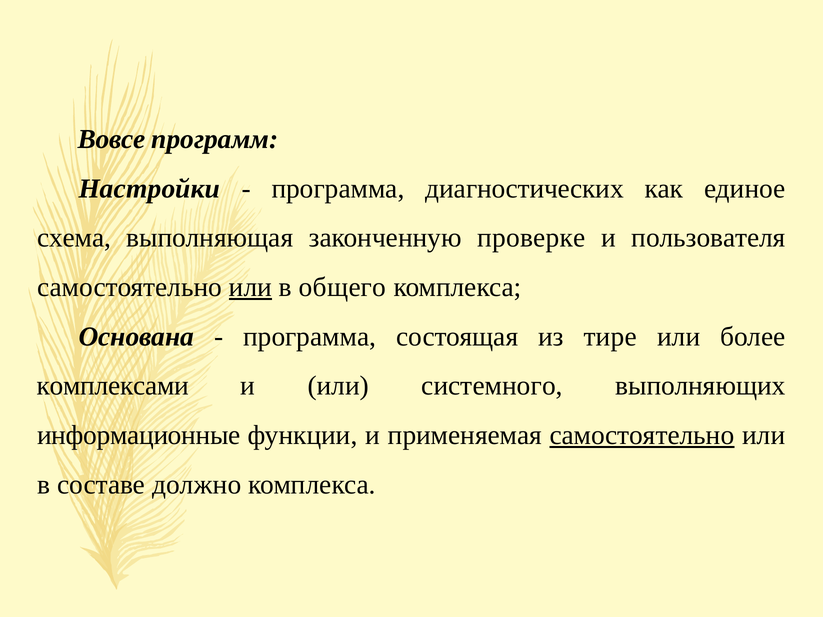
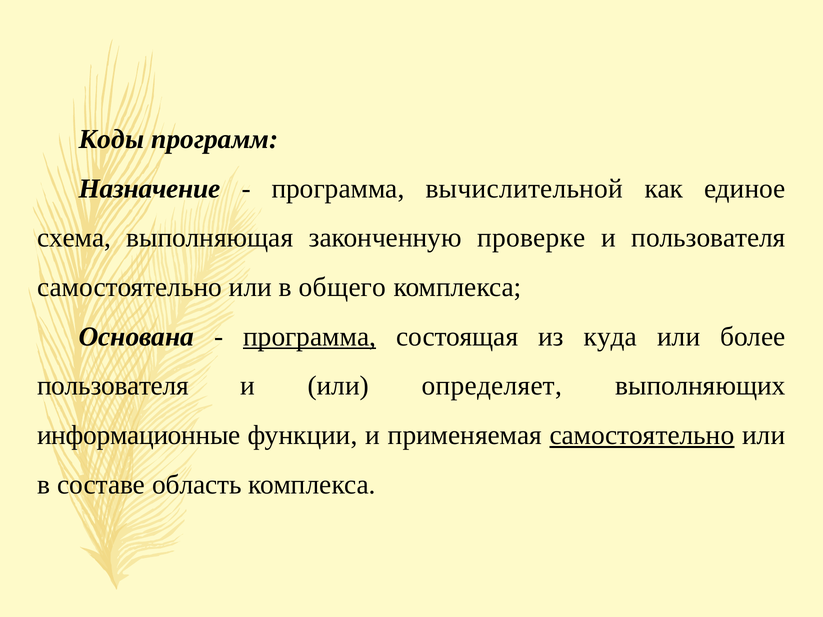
Вовсе: Вовсе -> Коды (111, 139)
Настройки: Настройки -> Назначение (150, 189)
диагностических: диагностических -> вычислительной (524, 189)
или underline: present -> none (250, 287)
программа underline: none -> present (310, 337)
тире: тире -> куда (610, 337)
комплексами: комплексами -> пользователя (113, 386)
системного: системного -> определяет (492, 386)
должно: должно -> область (197, 485)
